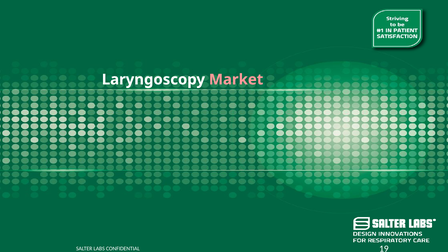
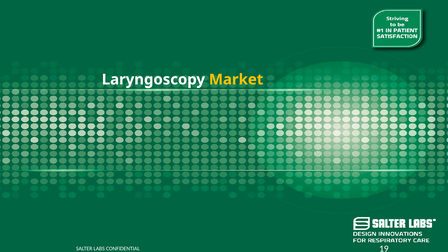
Market colour: pink -> yellow (236, 80)
